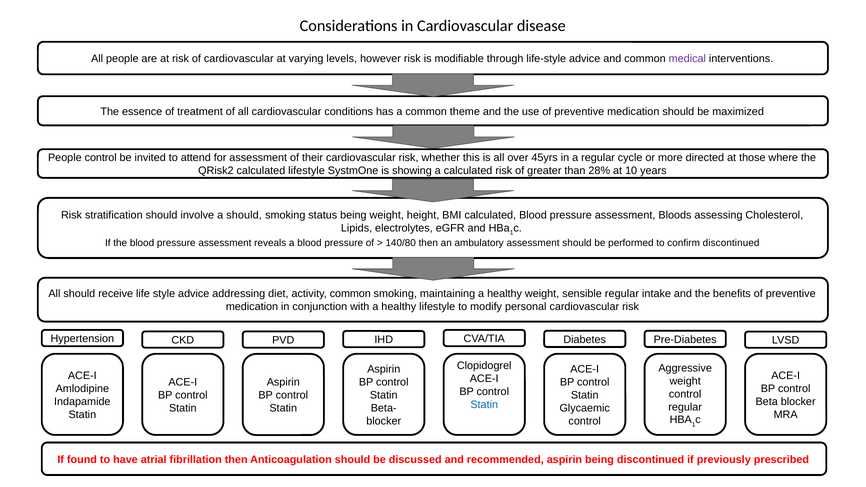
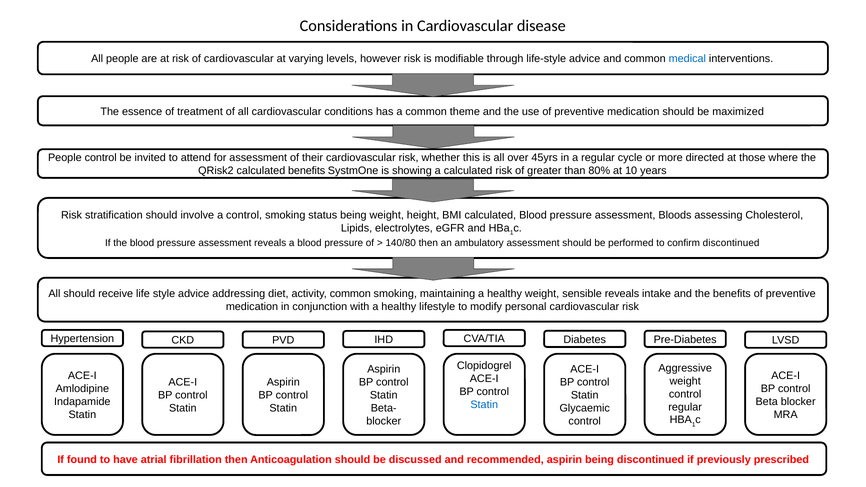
medical colour: purple -> blue (687, 59)
calculated lifestyle: lifestyle -> benefits (307, 171)
28%: 28% -> 80% (599, 171)
a should: should -> control (244, 215)
sensible regular: regular -> reveals (622, 294)
